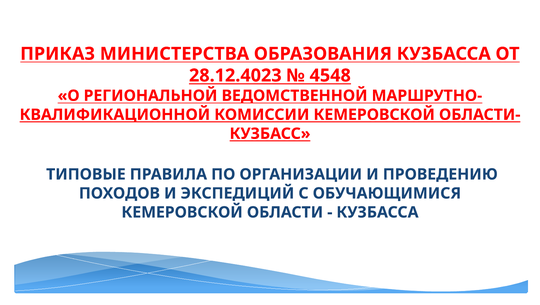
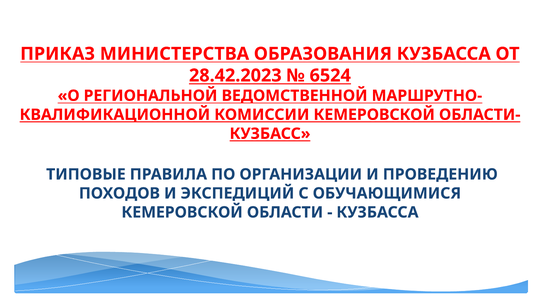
28.12.4023: 28.12.4023 -> 28.42.2023 (235, 75)
4548: 4548 -> 6524 (330, 75)
